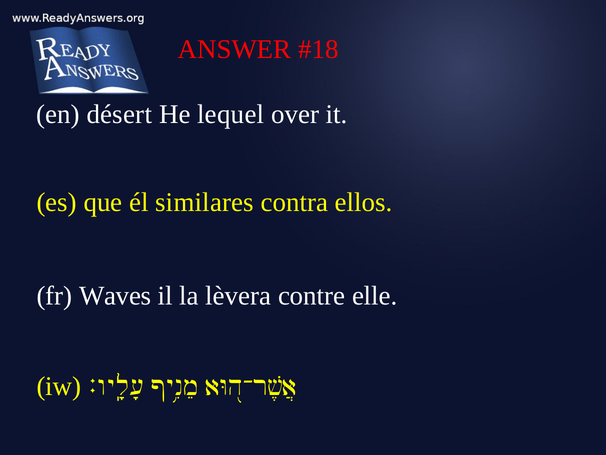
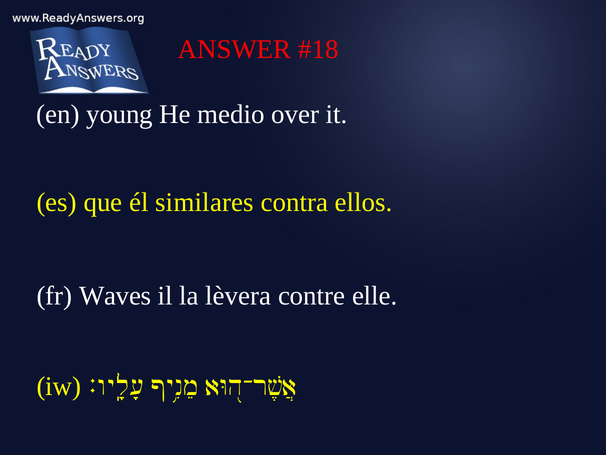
désert: désert -> young (120, 114)
lequel: lequel -> medio (231, 114)
